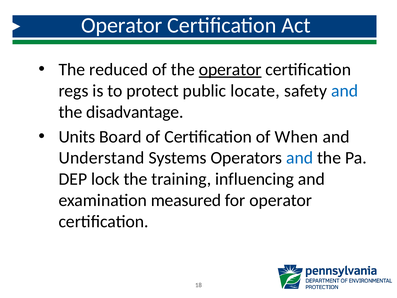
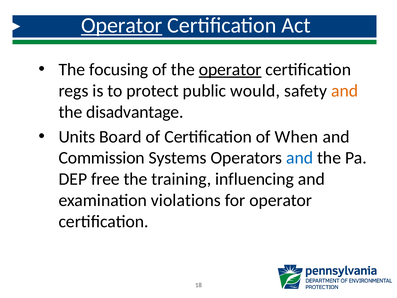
Operator underline: none -> present (122, 25)
reduced: reduced -> focusing (119, 69)
locate: locate -> would (255, 91)
and colour: blue -> orange (345, 91)
Understand: Understand -> Commission (102, 158)
lock: lock -> free (105, 179)
measured: measured -> violations (186, 200)
